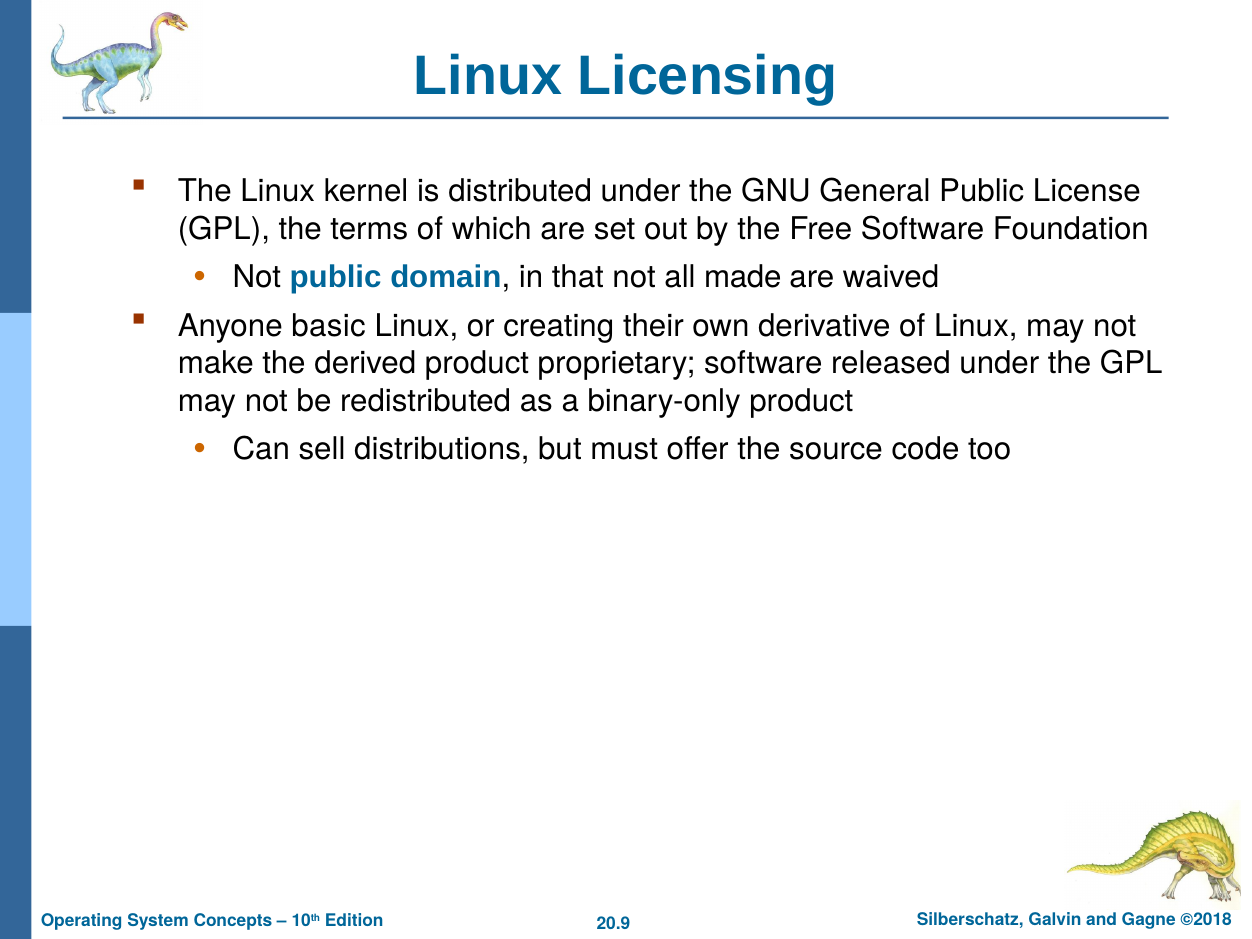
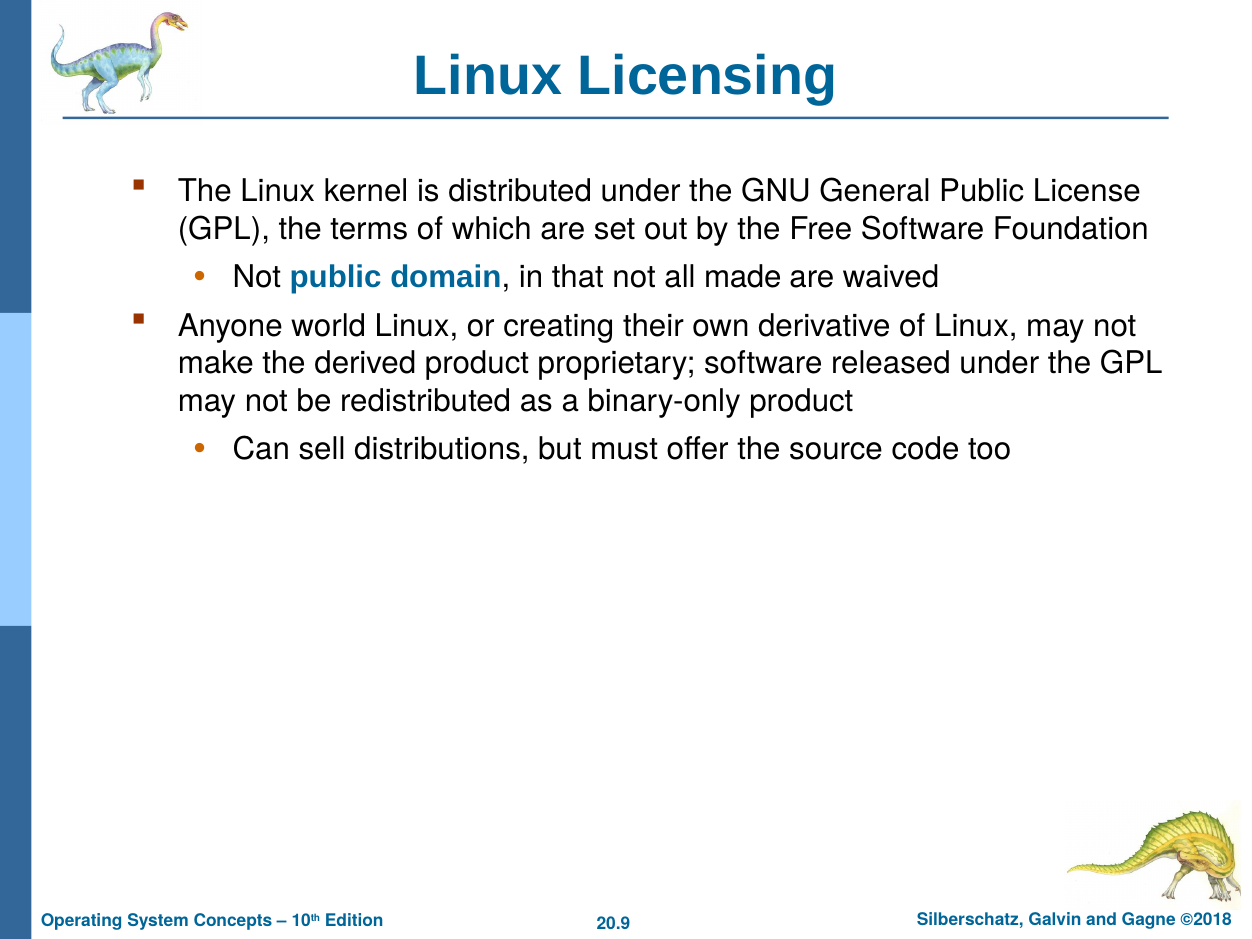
basic: basic -> world (329, 326)
